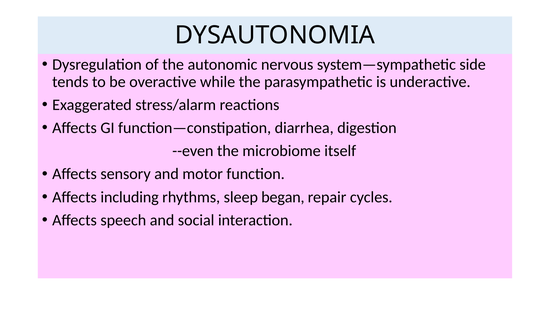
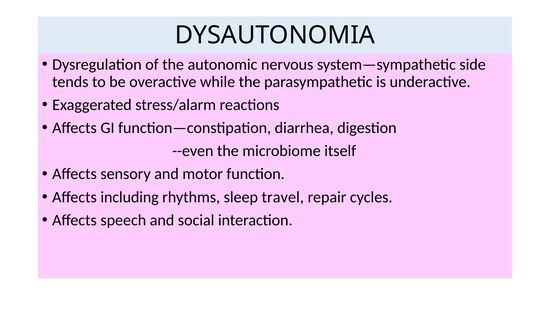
began: began -> travel (283, 197)
